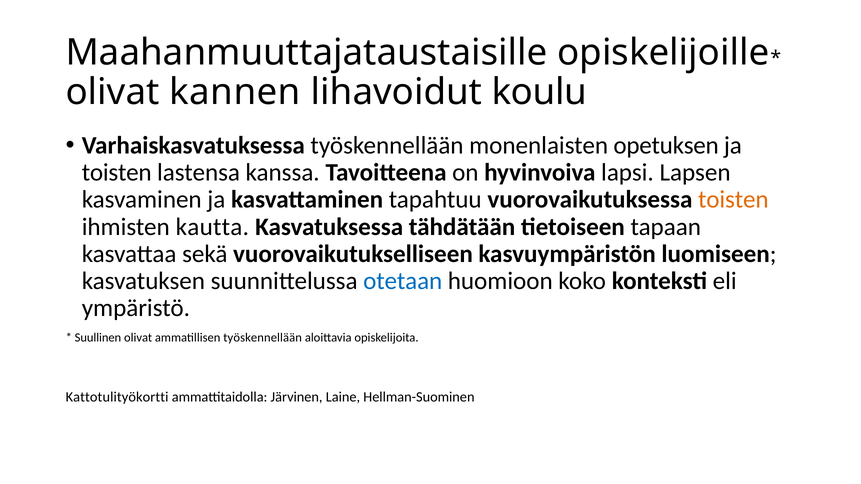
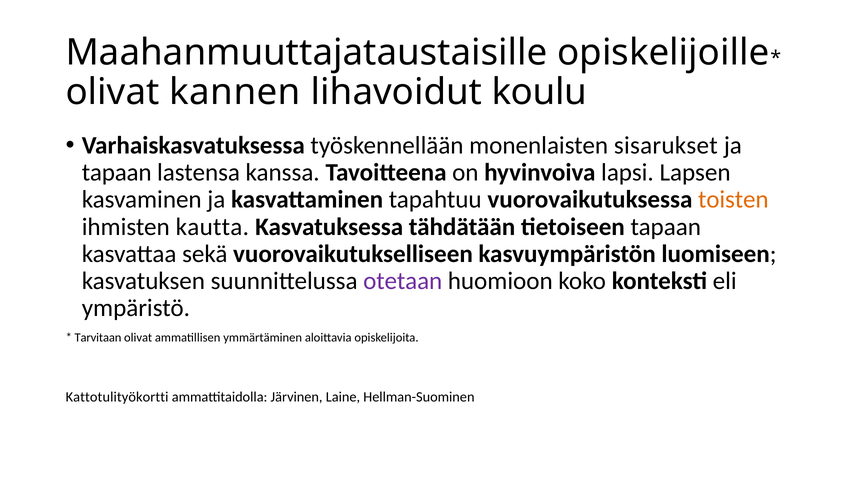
opetuksen: opetuksen -> sisarukset (666, 146)
toisten: toisten -> tapaan (117, 173)
otetaan colour: blue -> purple (403, 281)
Suullinen: Suullinen -> Tarvitaan (98, 338)
ammatillisen työskennellään: työskennellään -> ymmärtäminen (263, 338)
